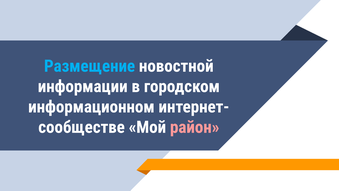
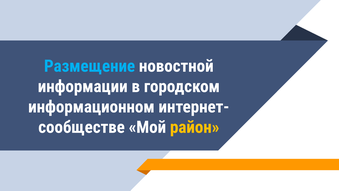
район colour: pink -> yellow (195, 127)
